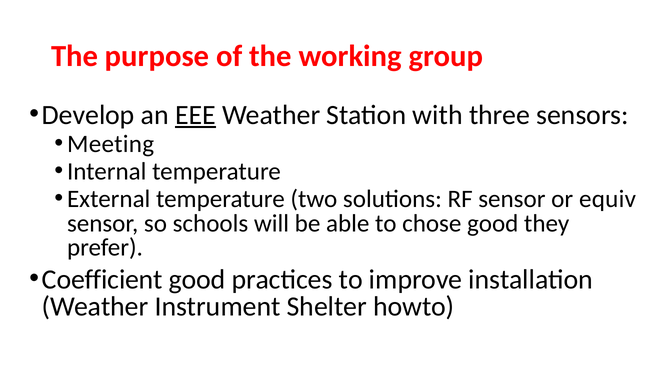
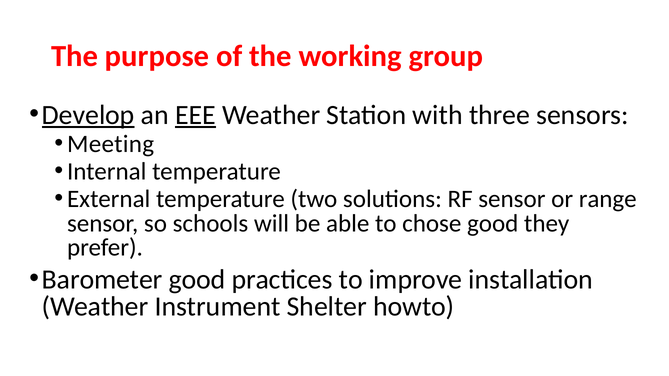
Develop underline: none -> present (88, 115)
equiv: equiv -> range (608, 199)
Coefficient: Coefficient -> Barometer (102, 280)
